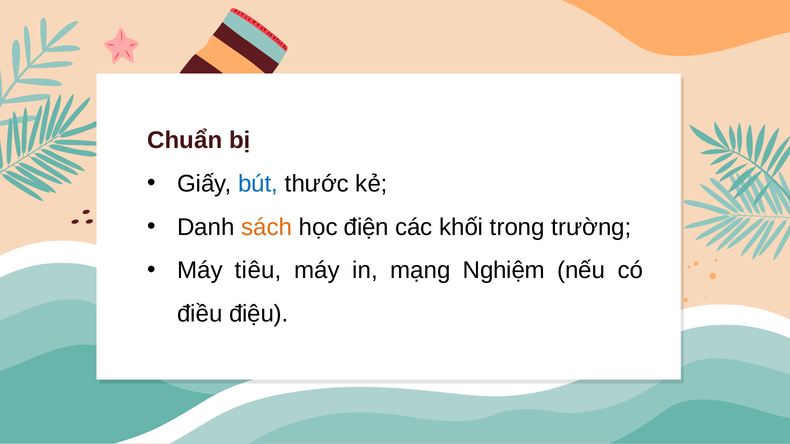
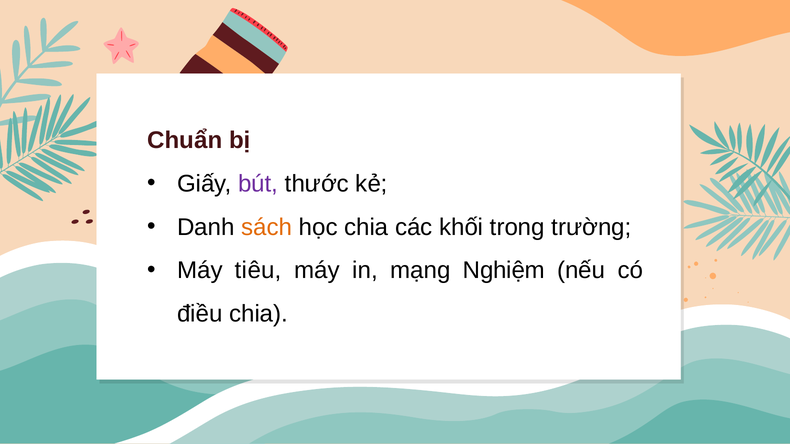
bút colour: blue -> purple (258, 184)
học điện: điện -> chia (366, 227)
điều điệu: điệu -> chia (259, 314)
